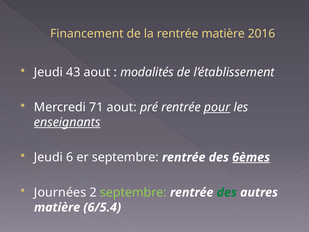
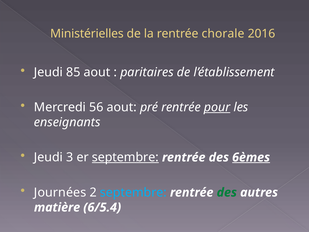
Financement: Financement -> Ministérielles (87, 34)
rentrée matière: matière -> chorale (223, 34)
43: 43 -> 85 (73, 72)
modalités: modalités -> paritaires (147, 72)
71: 71 -> 56 (96, 107)
enseignants underline: present -> none (67, 122)
6: 6 -> 3 (70, 157)
septembre underline: none -> present (125, 157)
septembre colour: light green -> light blue (133, 192)
